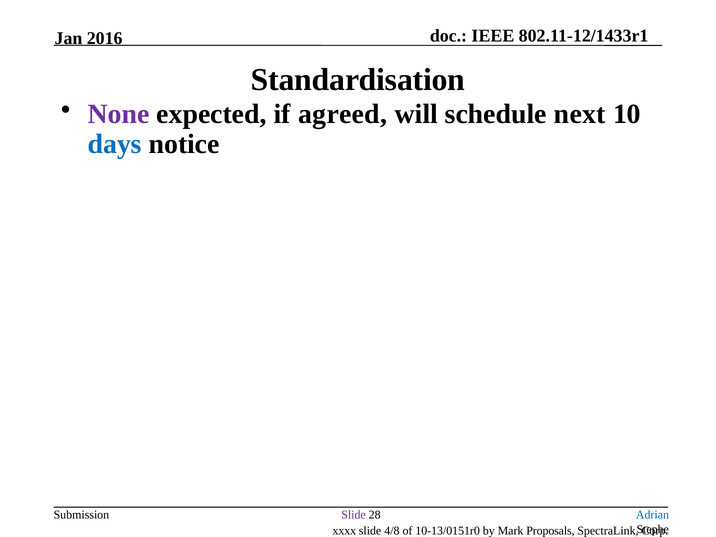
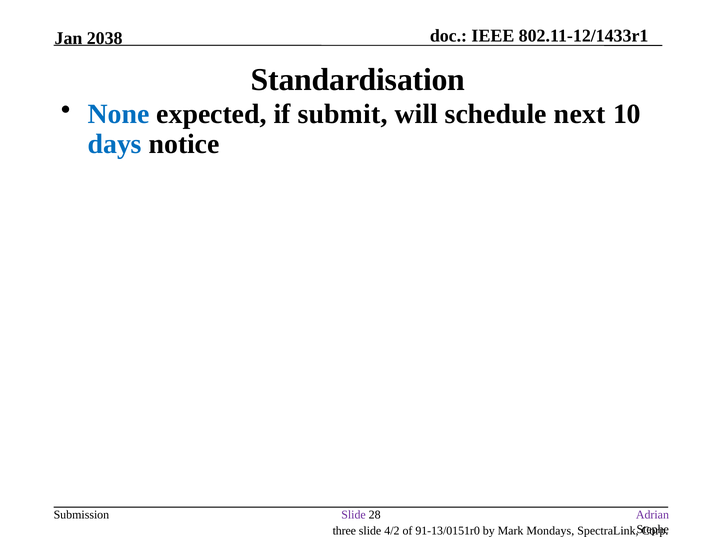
2016: 2016 -> 2038 (105, 38)
None colour: purple -> blue (119, 114)
agreed: agreed -> submit (343, 114)
Adrian colour: blue -> purple (652, 515)
xxxx: xxxx -> three (344, 531)
4/8: 4/8 -> 4/2 (392, 531)
10-13/0151r0: 10-13/0151r0 -> 91-13/0151r0 (448, 531)
Proposals: Proposals -> Mondays (550, 531)
